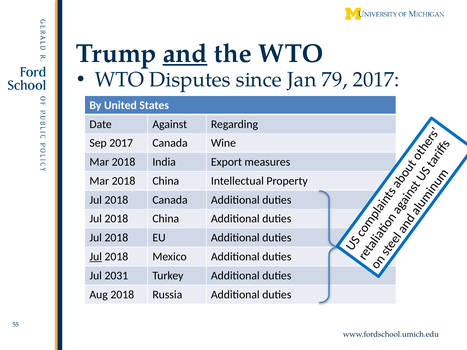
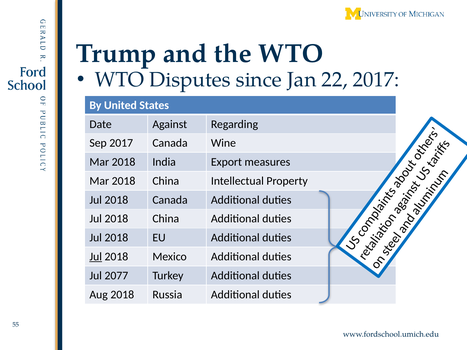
and underline: present -> none (185, 54)
79: 79 -> 22 (335, 80)
2031: 2031 -> 2077 (116, 276)
